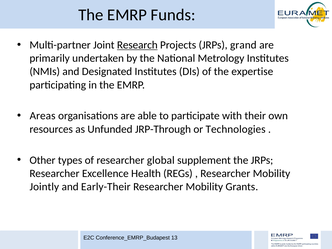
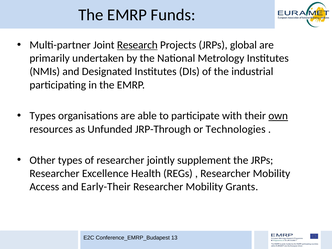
grand: grand -> global (243, 45)
expertise: expertise -> industrial (252, 72)
Areas: Areas -> Types (43, 116)
own underline: none -> present (278, 116)
global: global -> jointly (161, 160)
Jointly: Jointly -> Access (44, 187)
